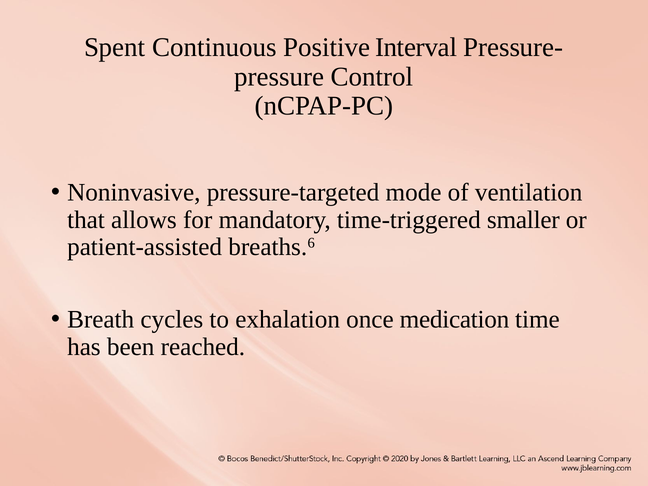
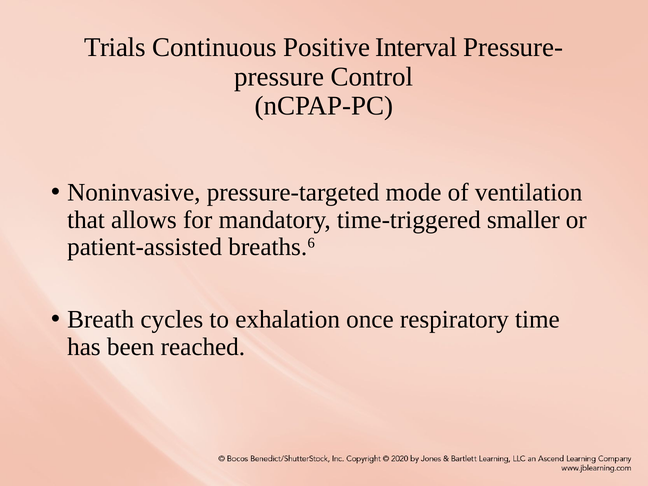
Spent: Spent -> Trials (115, 48)
medication: medication -> respiratory (454, 320)
